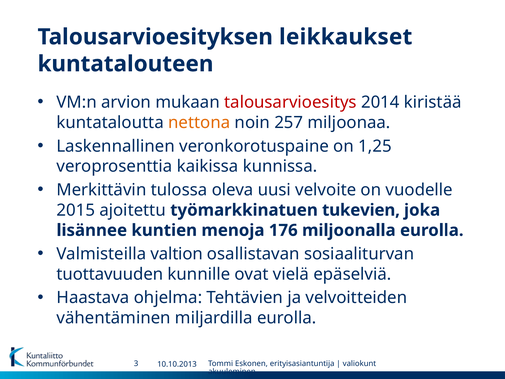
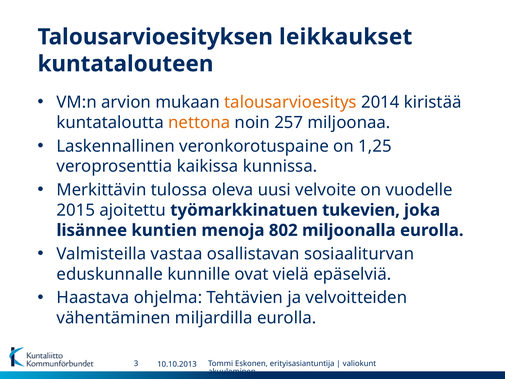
talousarvioesitys colour: red -> orange (290, 102)
176: 176 -> 802 (283, 230)
valtion: valtion -> vastaa (177, 254)
tuottavuuden: tuottavuuden -> eduskunnalle (110, 274)
